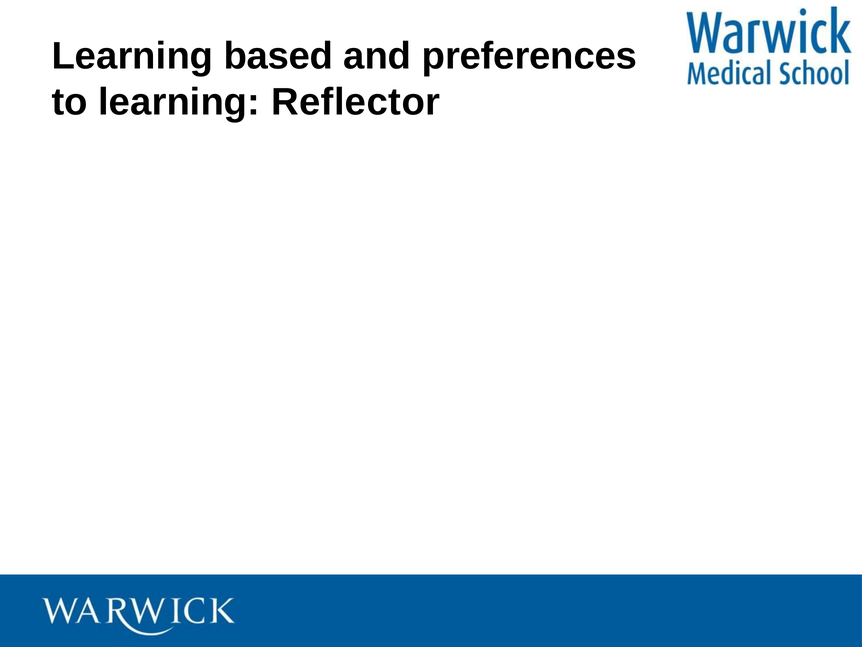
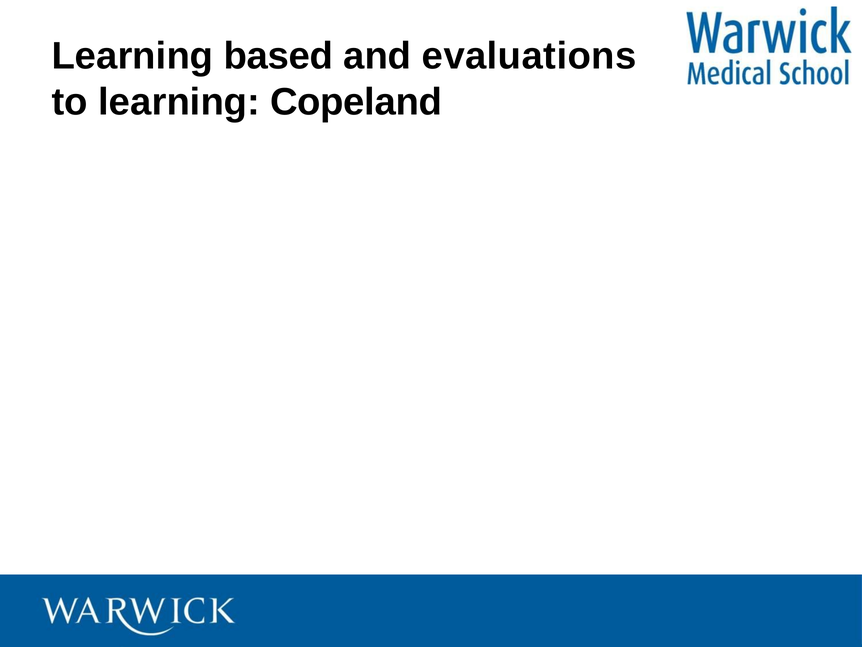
preferences: preferences -> evaluations (529, 56)
Reflector: Reflector -> Copeland (356, 102)
